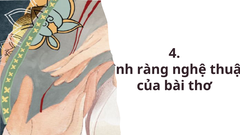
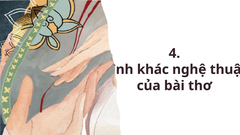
ràng: ràng -> khác (153, 69)
